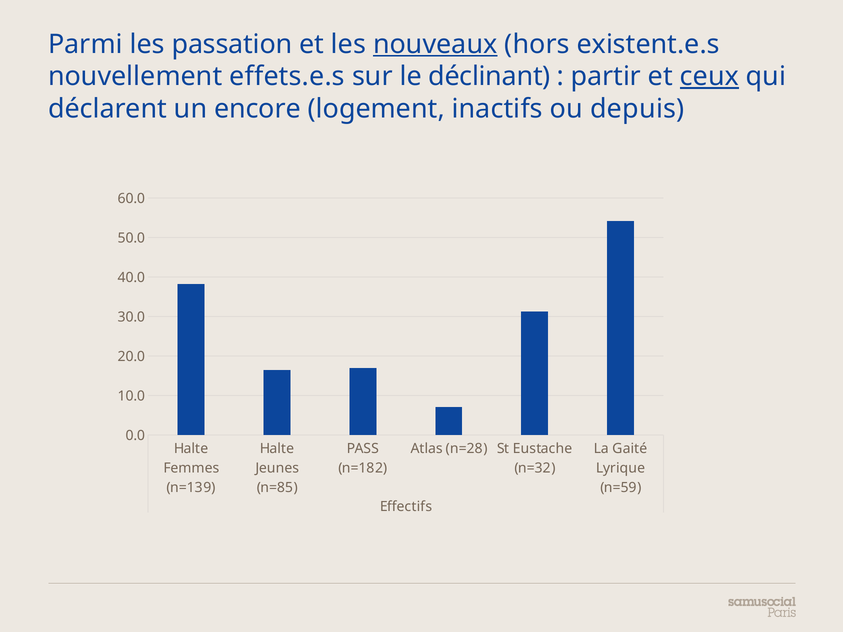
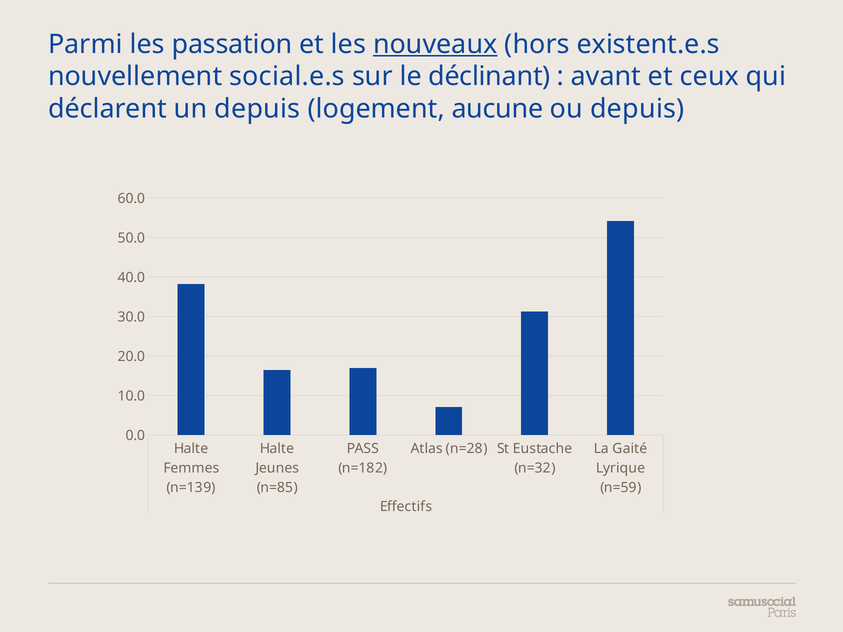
effets.e.s: effets.e.s -> social.e.s (287, 77)
partir: partir -> avant (606, 77)
ceux underline: present -> none (709, 77)
un encore: encore -> depuis (257, 109)
inactifs: inactifs -> aucune (497, 109)
